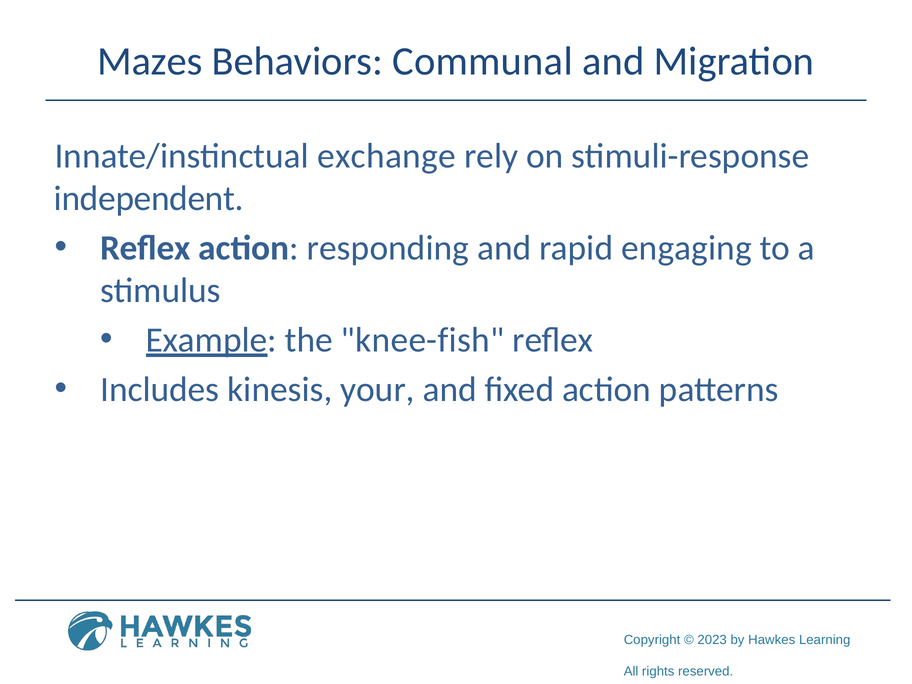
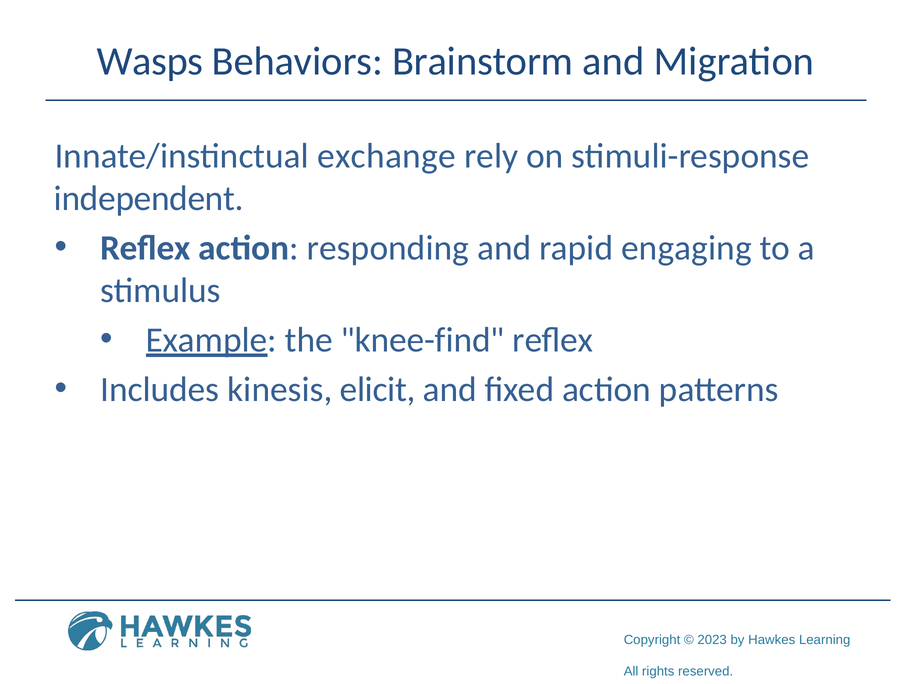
Mazes: Mazes -> Wasps (150, 61)
Communal: Communal -> Brainstorm (483, 61)
knee-fish: knee-fish -> knee-find (423, 340)
your: your -> elicit (378, 390)
